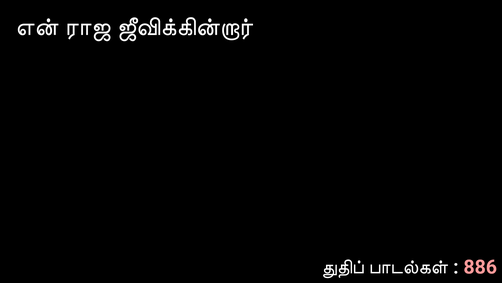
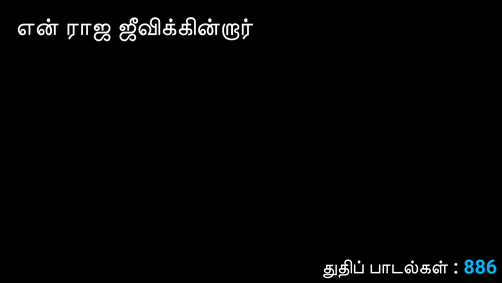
886 colour: pink -> light blue (480, 267)
